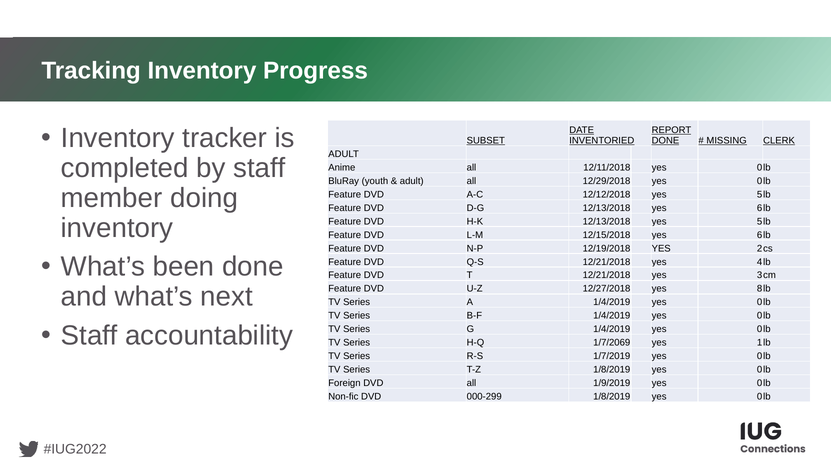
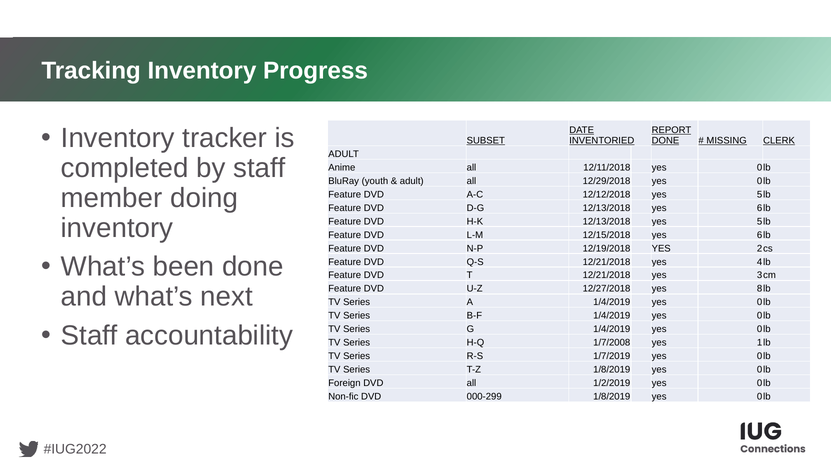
1/7/2069: 1/7/2069 -> 1/7/2008 (612, 342)
1/9/2019: 1/9/2019 -> 1/2/2019 (612, 383)
